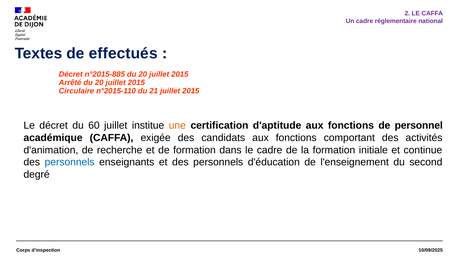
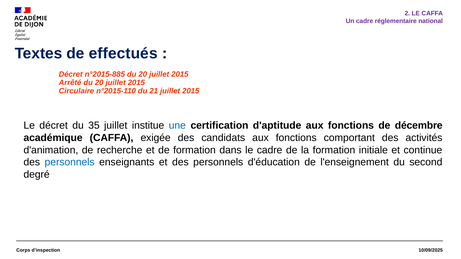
60: 60 -> 35 (94, 126)
une colour: orange -> blue (177, 126)
personnel: personnel -> décembre (419, 126)
